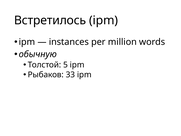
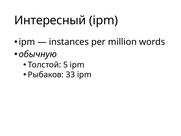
Встретилось: Встретилось -> Интересный (50, 20)
